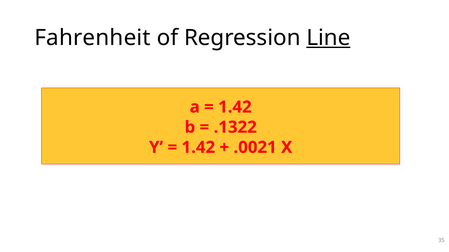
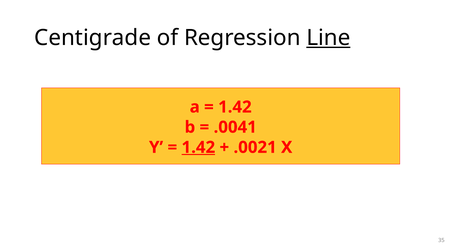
Fahrenheit: Fahrenheit -> Centigrade (93, 38)
.1322: .1322 -> .0041 (235, 127)
1.42 underline: none -> present (198, 148)
